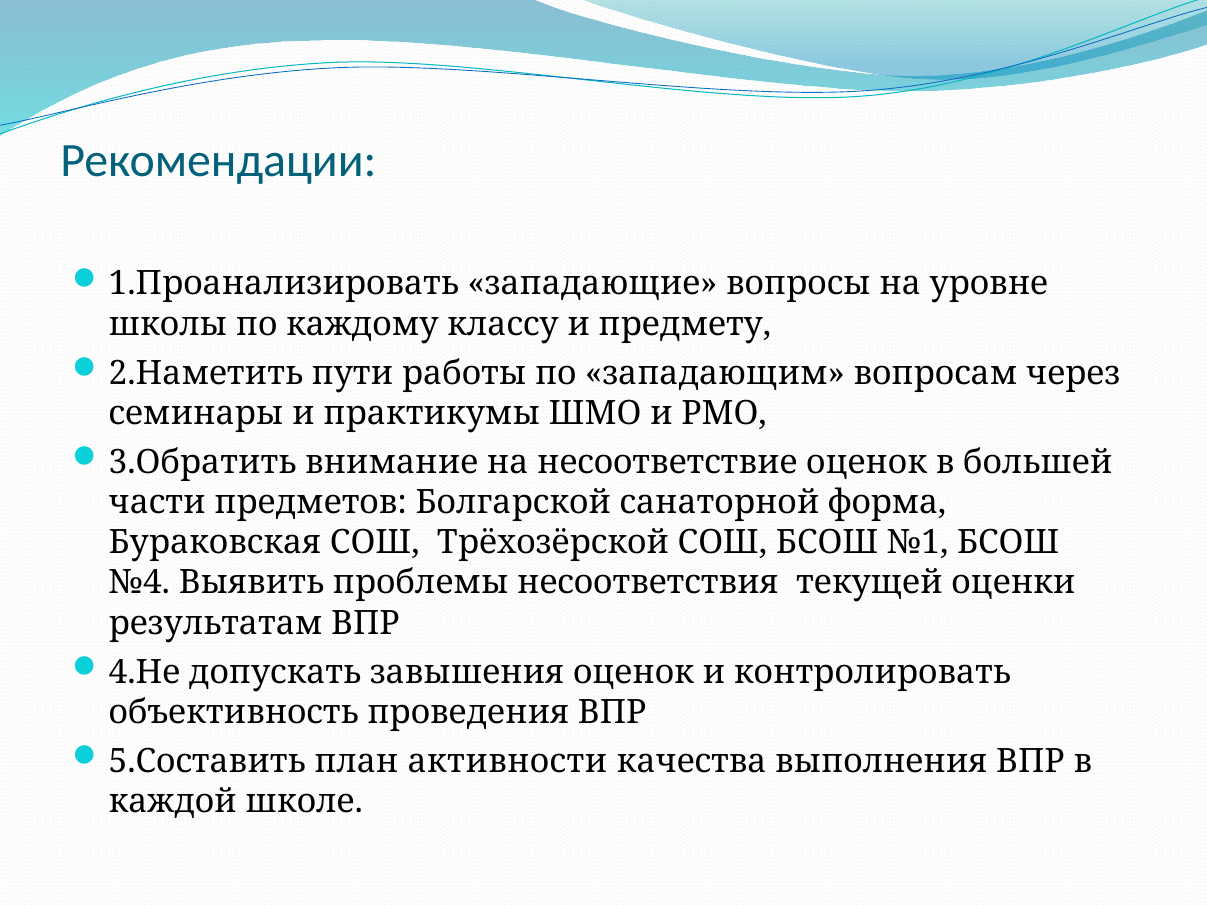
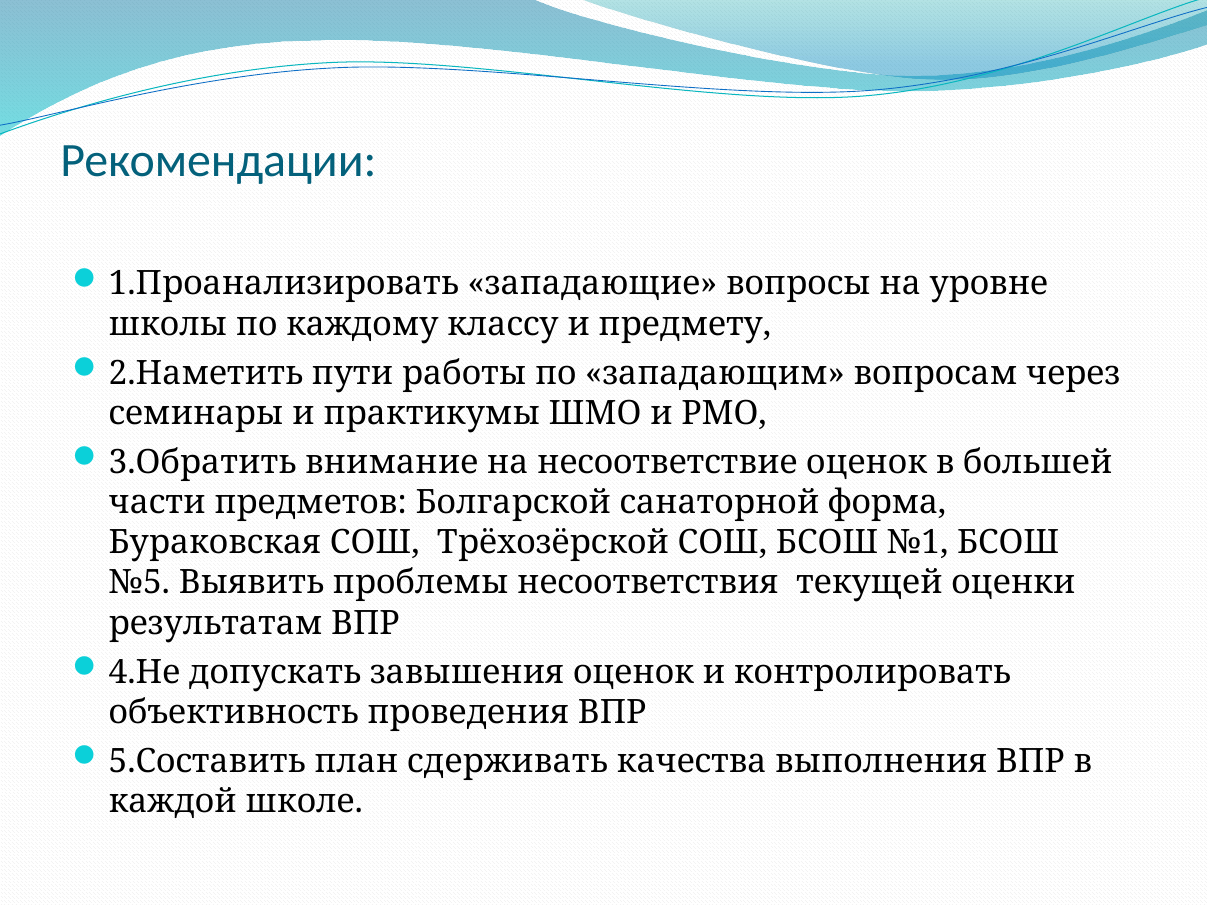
№4: №4 -> №5 (139, 583)
активности: активности -> сдерживать (507, 761)
